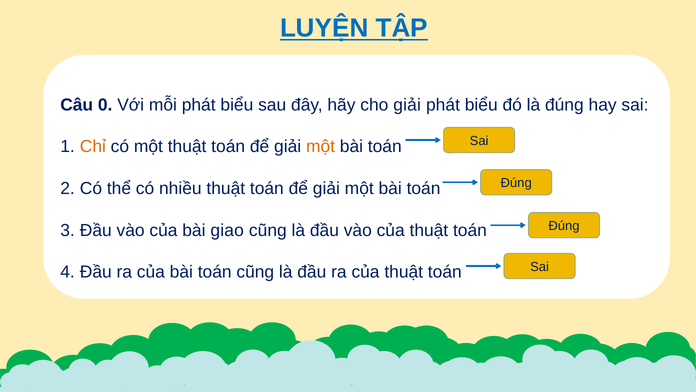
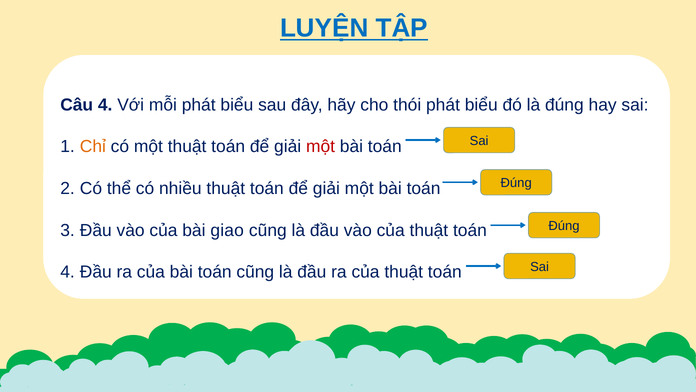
Câu 0: 0 -> 4 (105, 105)
cho giải: giải -> thói (407, 105)
một colour: orange -> red (321, 147)
